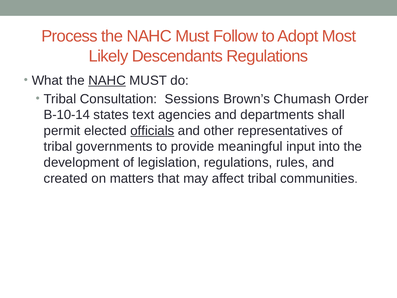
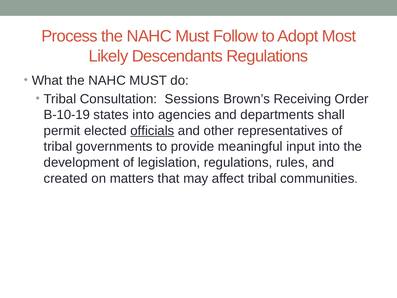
NAHC underline: present -> none (107, 80)
Chumash: Chumash -> Receiving (302, 99)
B-10-14: B-10-14 -> B-10-19 (67, 115)
states text: text -> into (143, 115)
